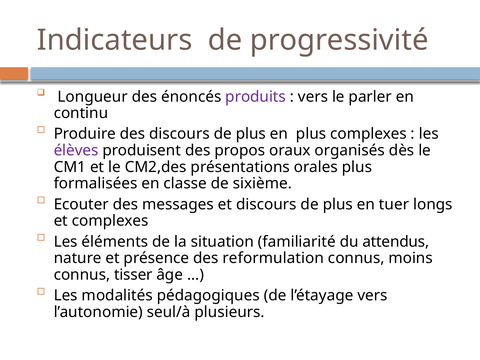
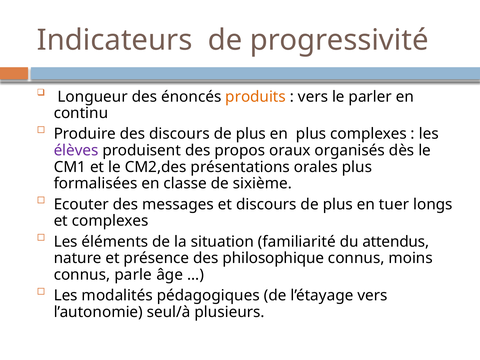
produits colour: purple -> orange (256, 97)
reformulation: reformulation -> philosophique (273, 258)
tisser: tisser -> parle (133, 275)
